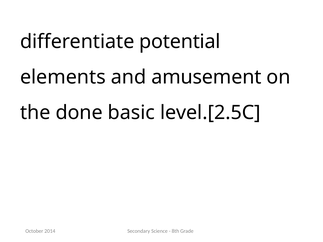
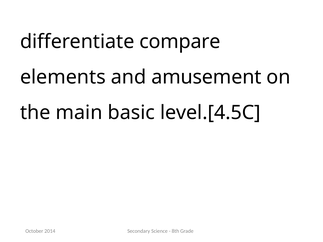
potential: potential -> compare (180, 42)
done: done -> main (79, 113)
level.[2.5C: level.[2.5C -> level.[4.5C (210, 113)
